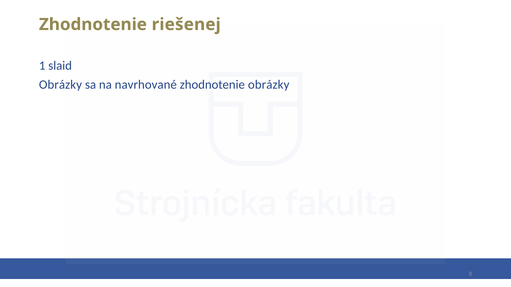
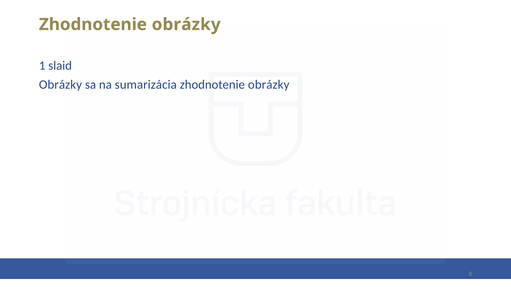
riešenej: riešenej -> obrázky (186, 24)
navrhované: navrhované -> sumarizácia (146, 85)
